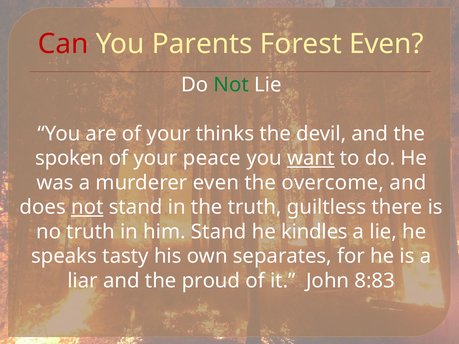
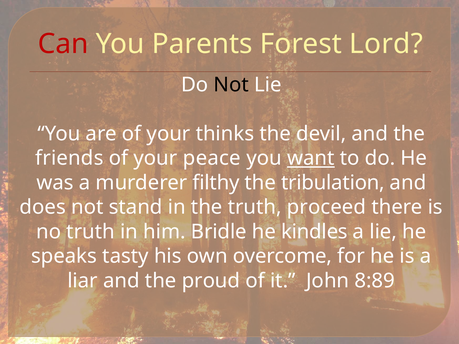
Forest Even: Even -> Lord (386, 44)
Not colour: green -> black (231, 85)
spoken: spoken -> friends (69, 158)
murderer even: even -> filthy (216, 183)
overcome: overcome -> tribulation (333, 183)
not underline: present -> none (87, 207)
guiltless: guiltless -> proceed (327, 207)
him Stand: Stand -> Bridle (219, 232)
separates: separates -> overcome (282, 256)
8:83: 8:83 -> 8:89 (375, 281)
